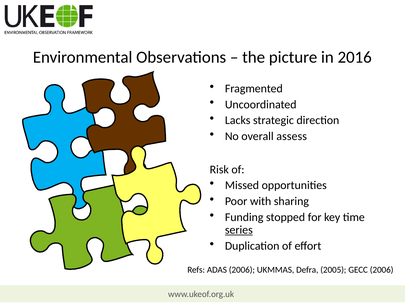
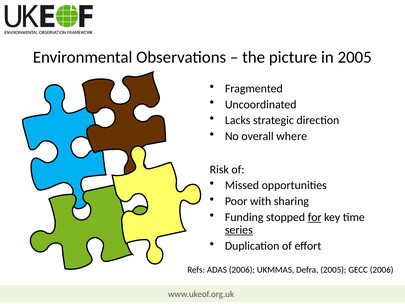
in 2016: 2016 -> 2005 (355, 57)
assess: assess -> where (292, 136)
for underline: none -> present (315, 217)
